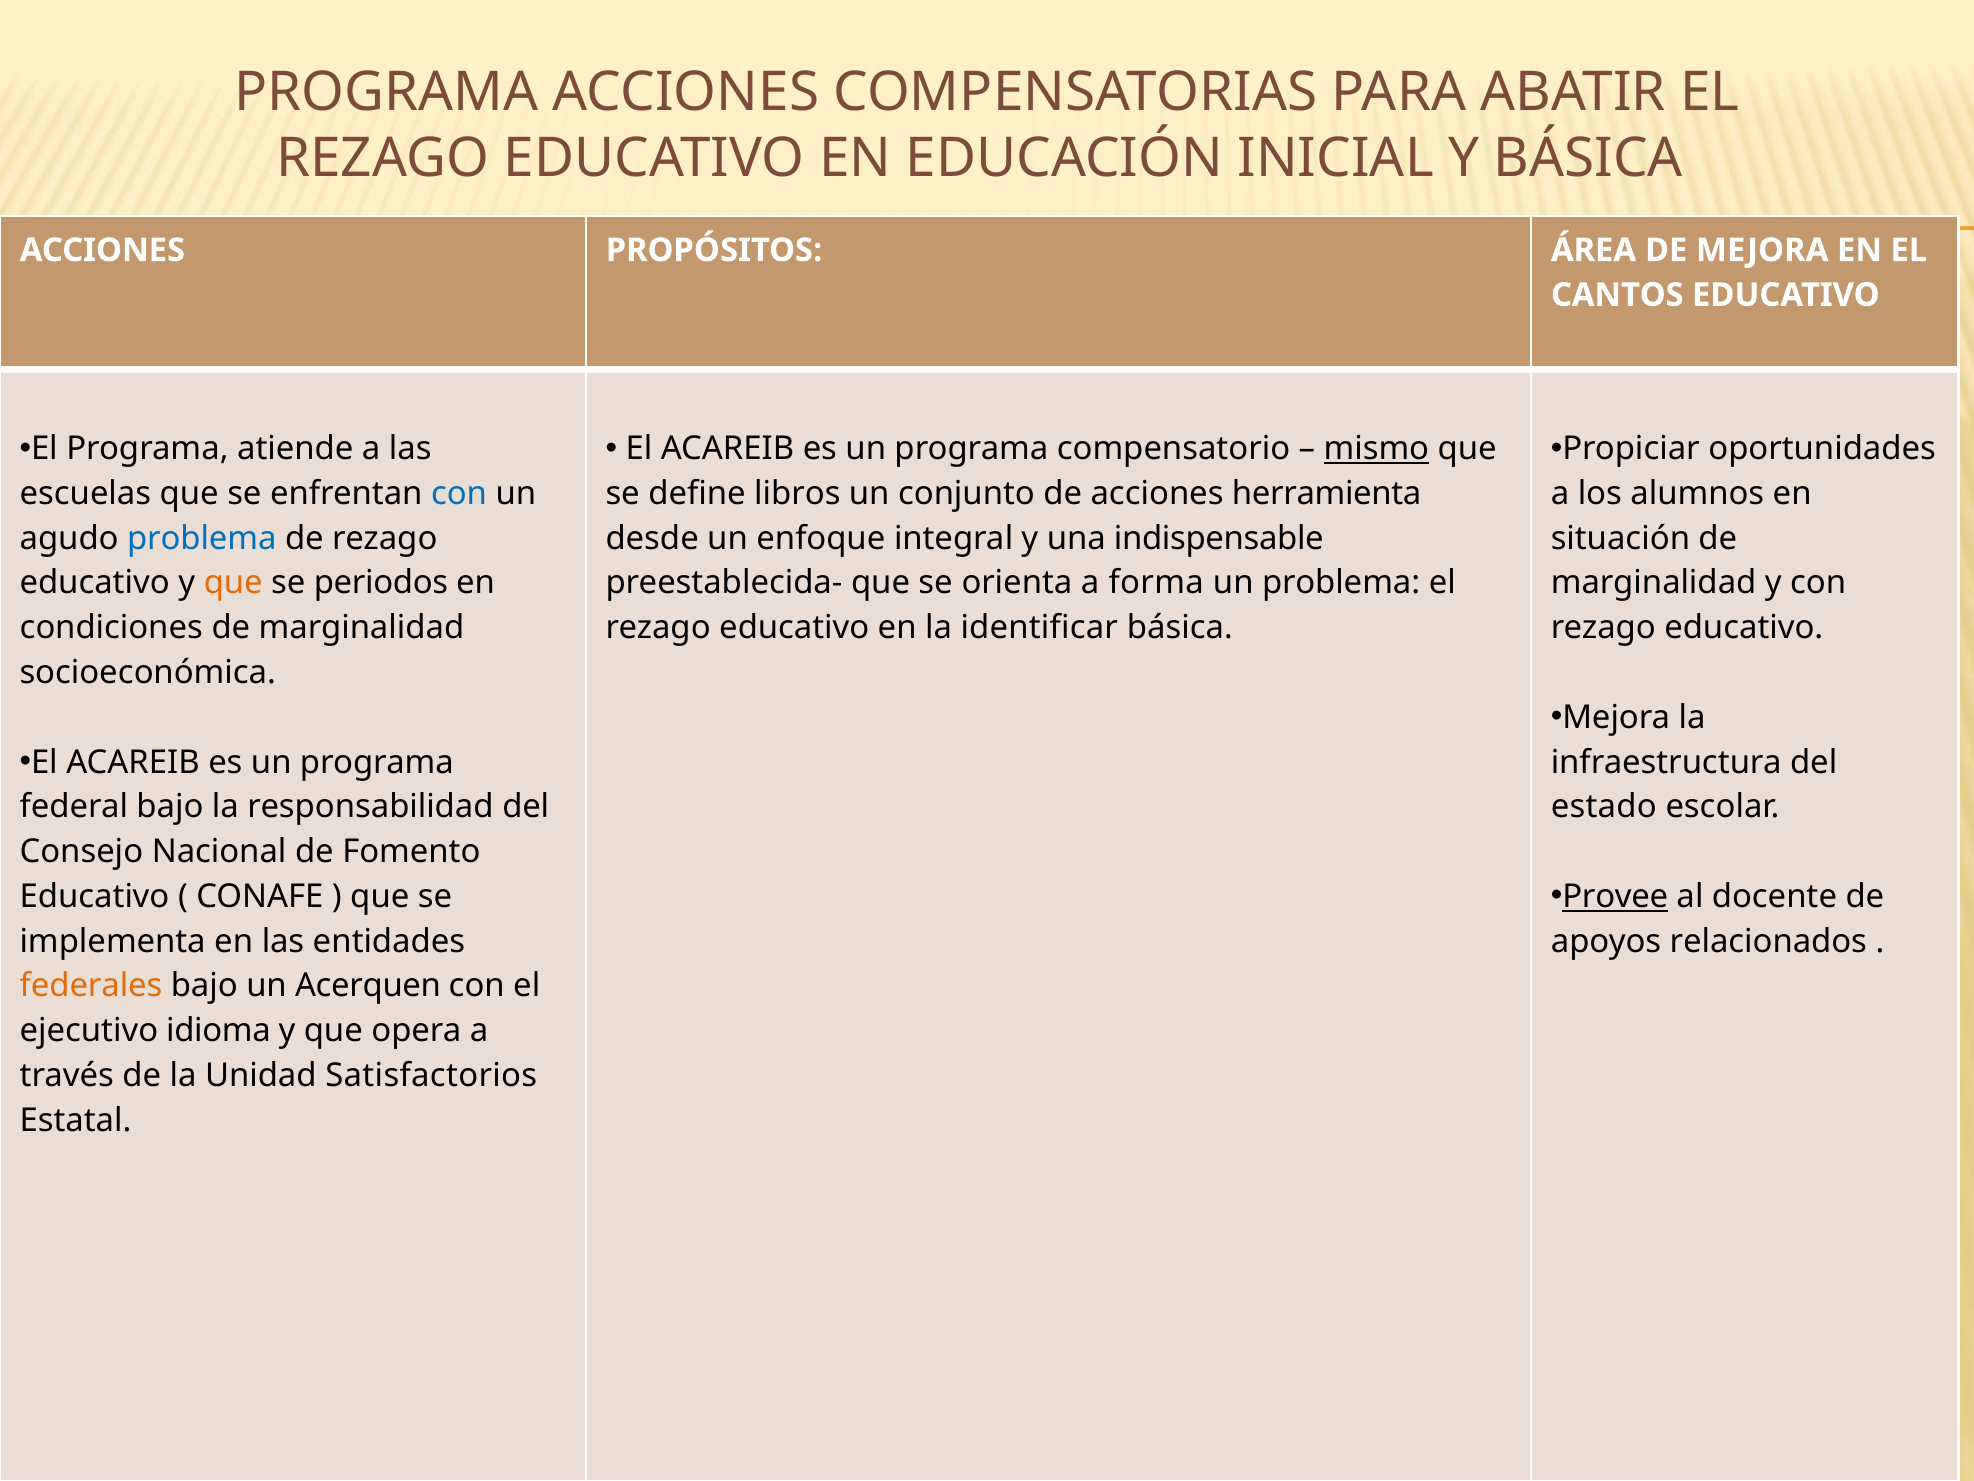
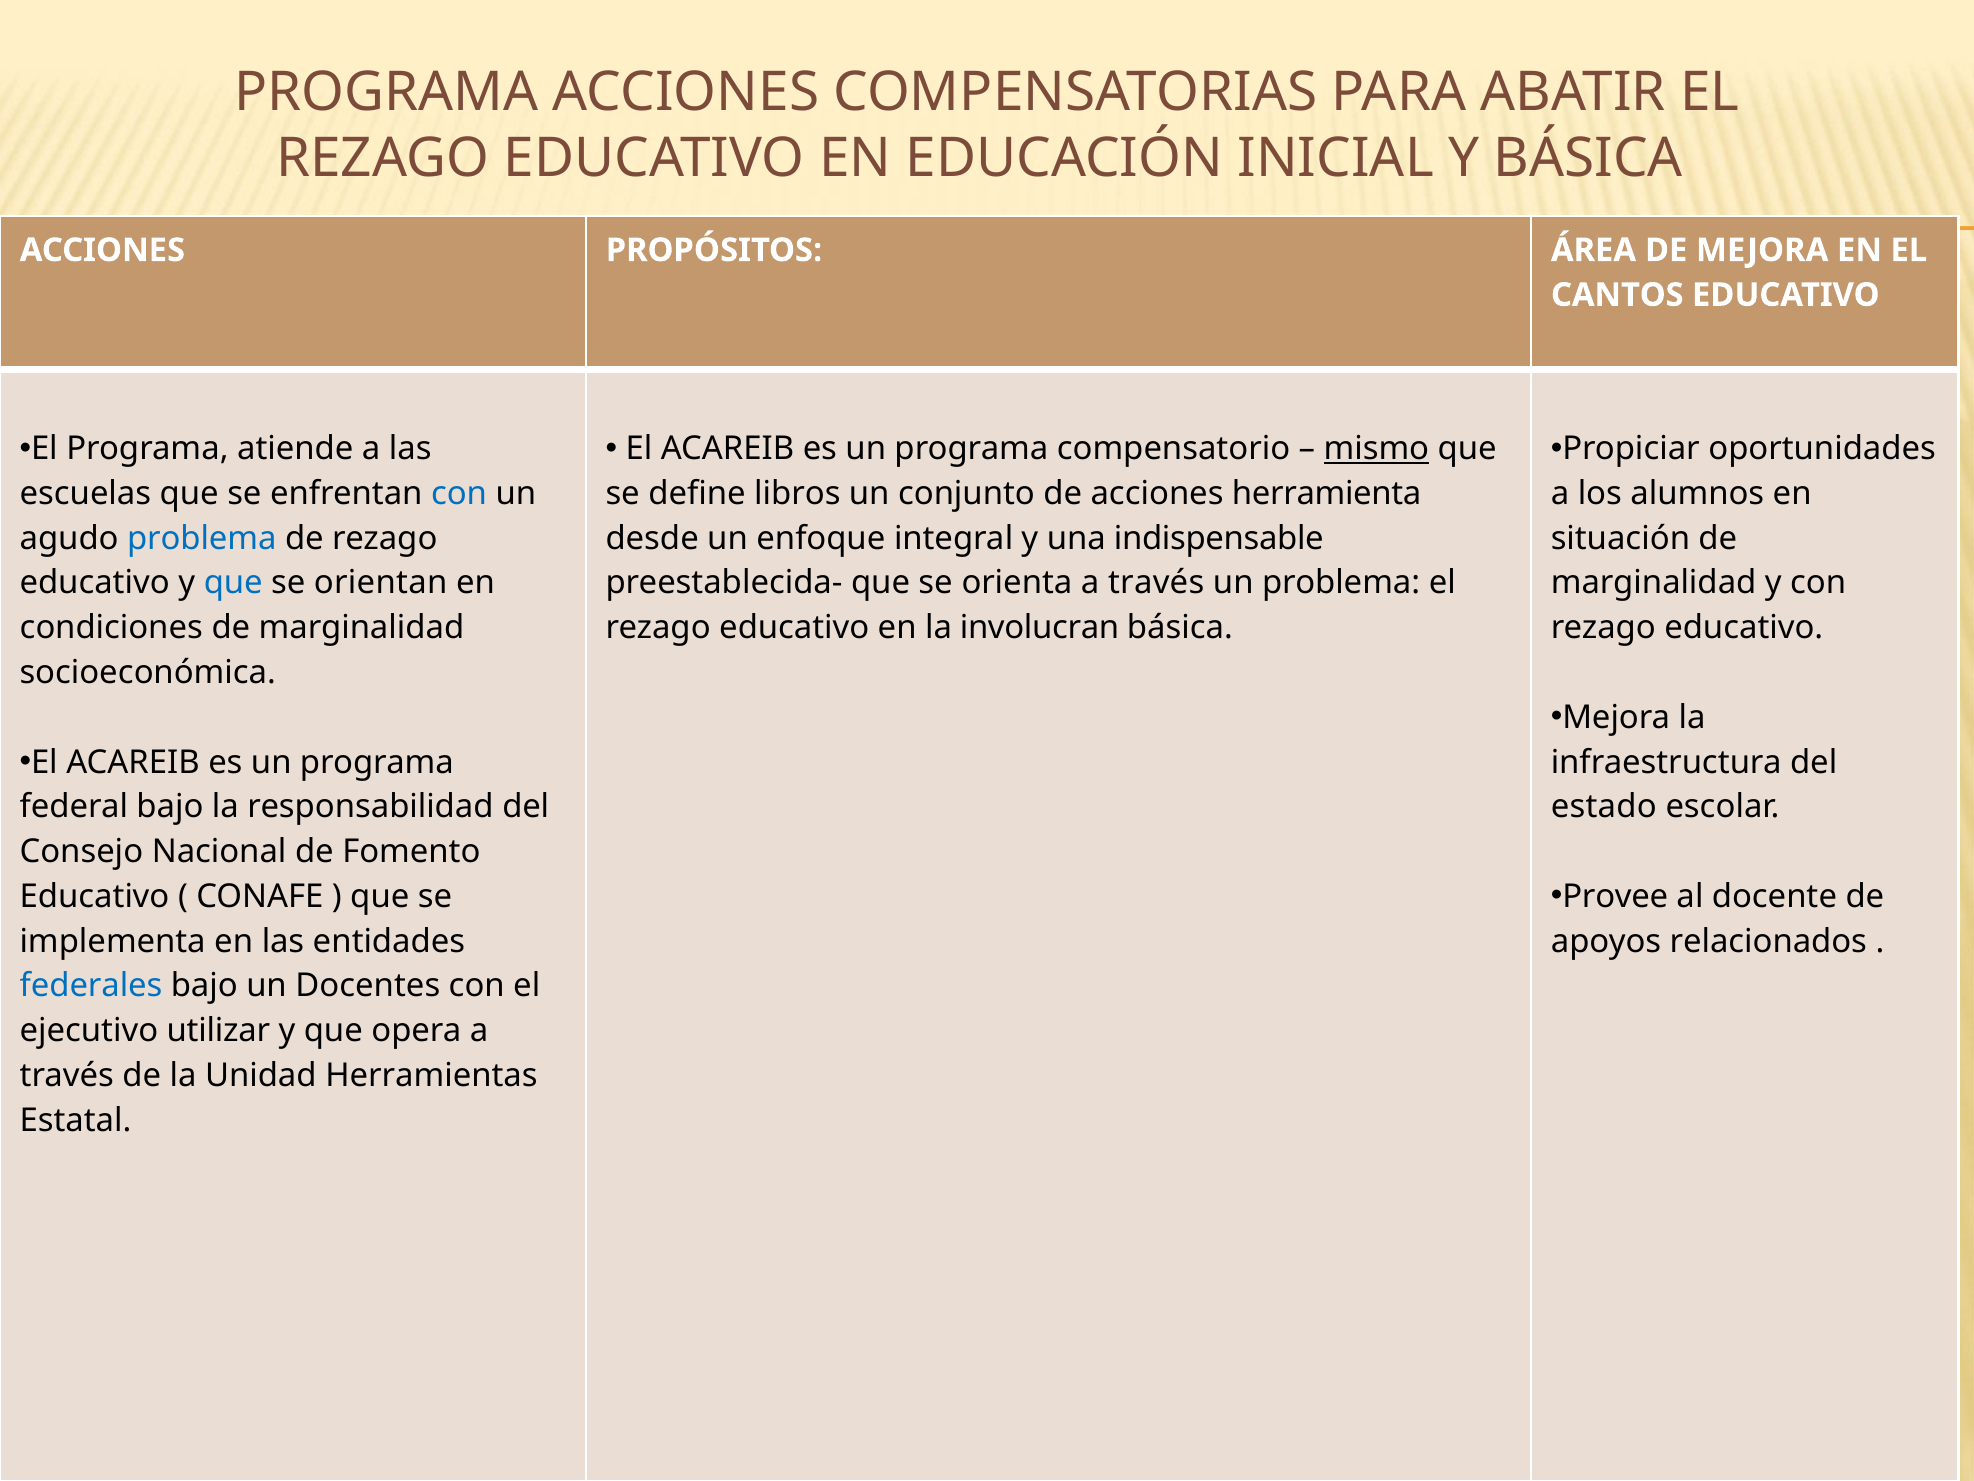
que colour: orange -> blue (233, 583)
periodos: periodos -> orientan (381, 583)
orienta a forma: forma -> través (1156, 583)
identificar: identificar -> involucran (1040, 628)
Provee underline: present -> none (1615, 896)
federales colour: orange -> blue (91, 986)
Acerquen: Acerquen -> Docentes (368, 986)
idioma: idioma -> utilizar (218, 1031)
Satisfactorios: Satisfactorios -> Herramientas (431, 1075)
